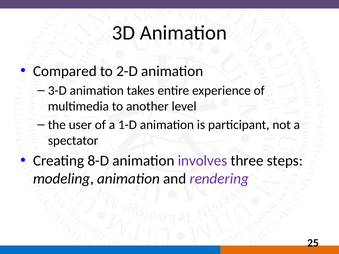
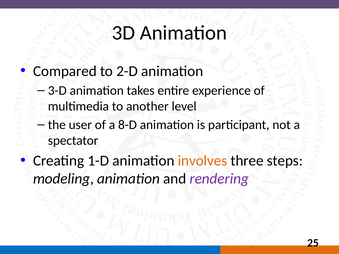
1-D: 1-D -> 8-D (127, 125)
8-D: 8-D -> 1-D (98, 161)
involves colour: purple -> orange (203, 161)
